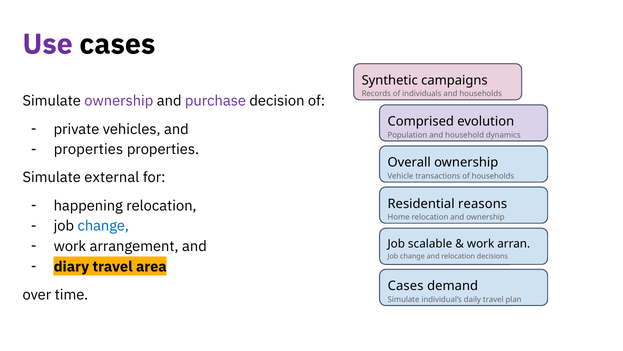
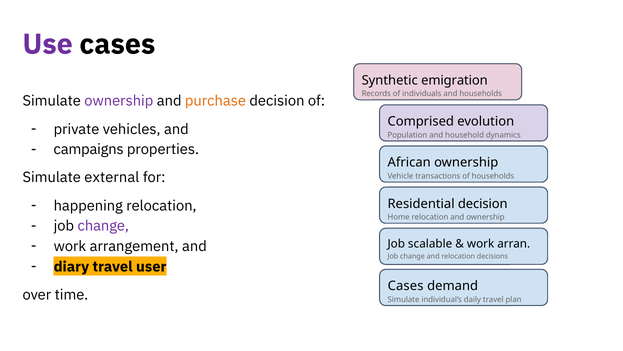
campaigns: campaigns -> emigration (454, 80)
purchase colour: purple -> orange (215, 101)
properties: properties -> campaigns (89, 149)
Overall: Overall -> African (409, 162)
Residential reasons: reasons -> decision (483, 203)
change colour: blue -> purple (103, 226)
area: area -> user (151, 266)
